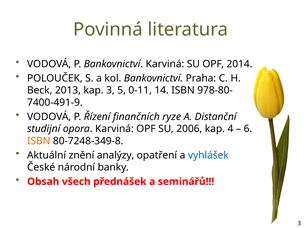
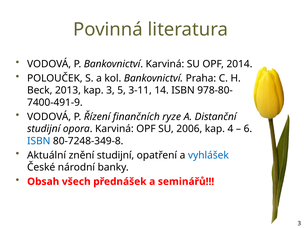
0-11: 0-11 -> 3-11 (140, 90)
ISBN colour: orange -> blue (39, 141)
znění analýzy: analýzy -> studijní (116, 155)
